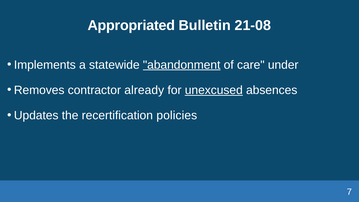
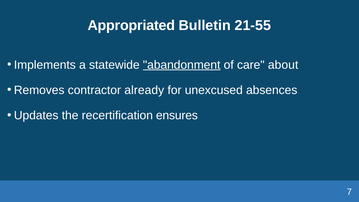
21-08: 21-08 -> 21-55 (253, 25)
under: under -> about (283, 65)
unexcused underline: present -> none (214, 90)
policies: policies -> ensures (177, 115)
